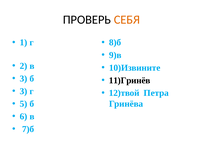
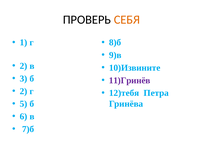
11)Гринёв colour: black -> purple (130, 81)
3: 3 -> 2 (24, 91)
12)твой: 12)твой -> 12)тебя (124, 93)
